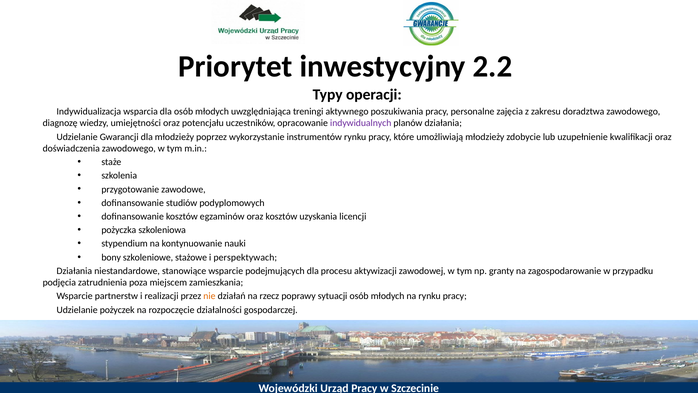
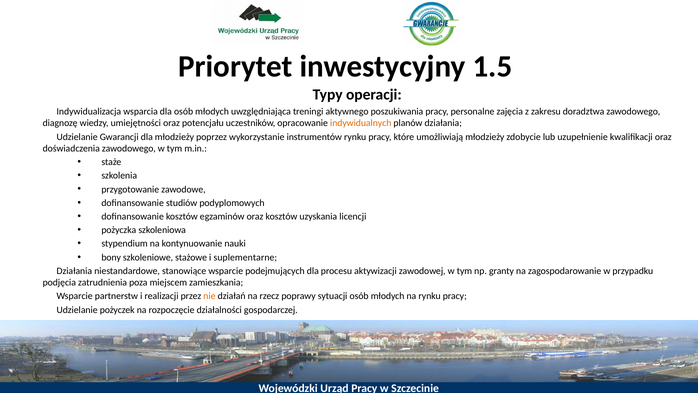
2.2: 2.2 -> 1.5 (493, 67)
indywidualnych colour: purple -> orange (361, 123)
perspektywach: perspektywach -> suplementarne (245, 257)
